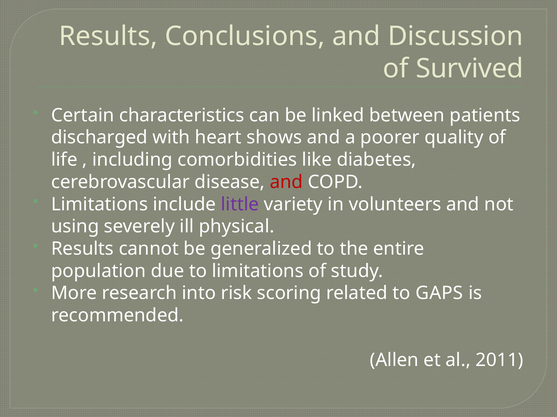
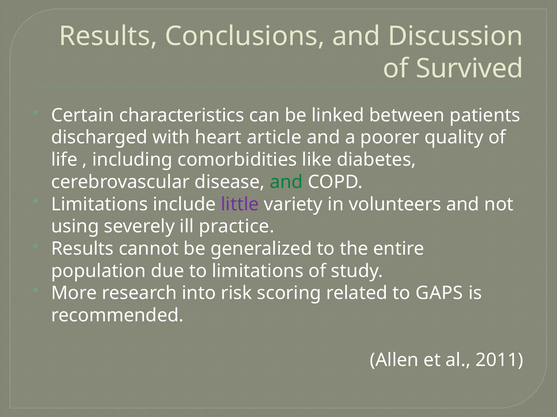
shows: shows -> article (274, 138)
and colour: red -> green (286, 182)
physical: physical -> practice (237, 227)
